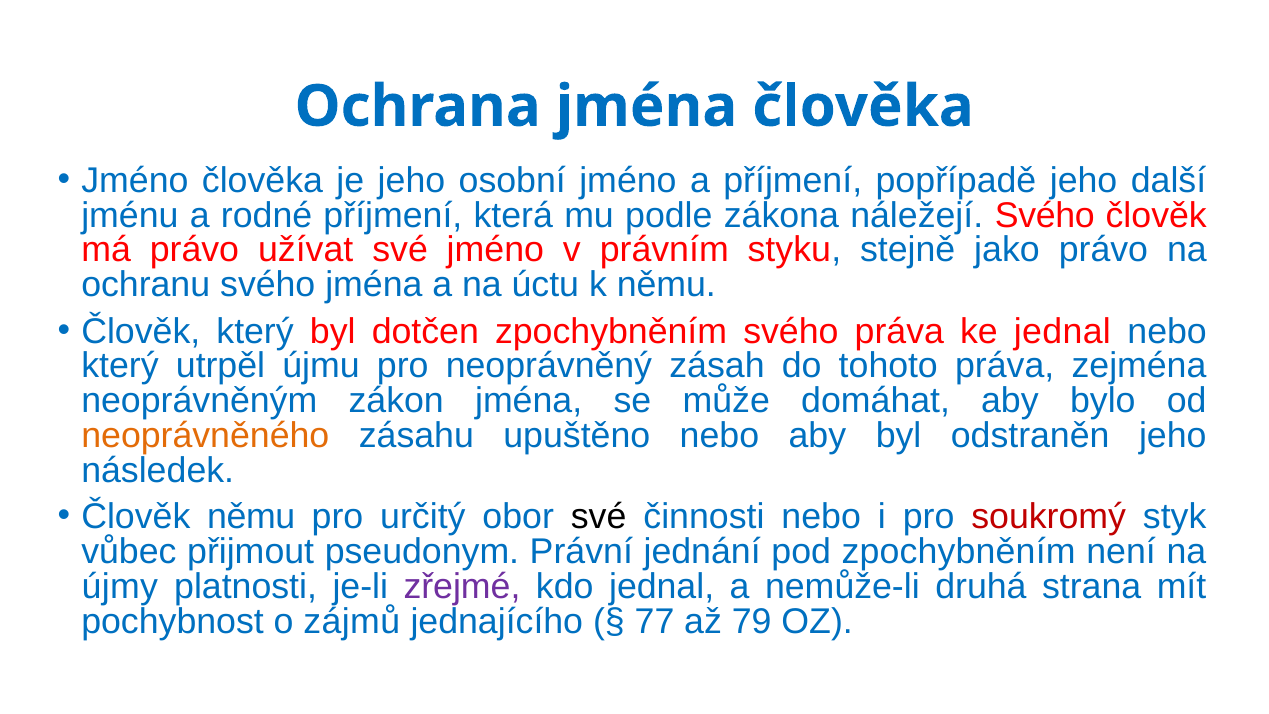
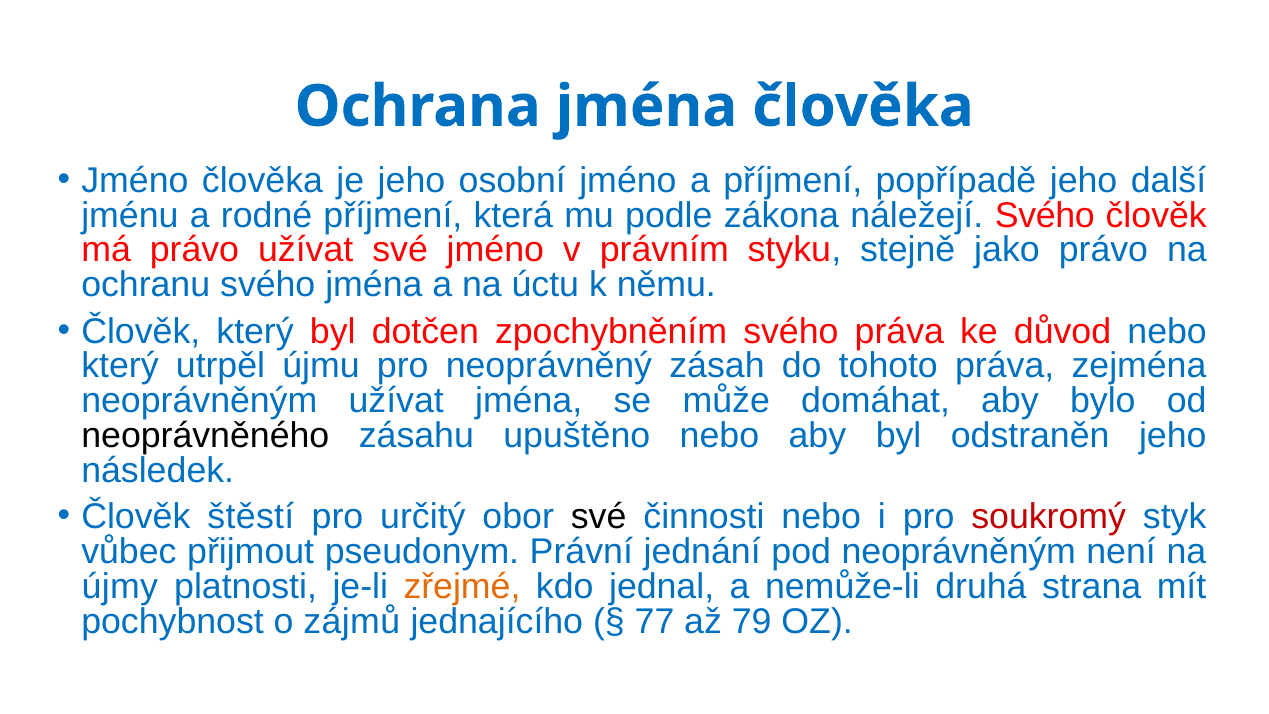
ke jednal: jednal -> důvod (1063, 331)
neoprávněným zákon: zákon -> užívat (396, 401)
neoprávněného colour: orange -> black (205, 436)
Člověk němu: němu -> štěstí (251, 517)
pod zpochybněním: zpochybněním -> neoprávněným (959, 552)
zřejmé colour: purple -> orange (462, 586)
